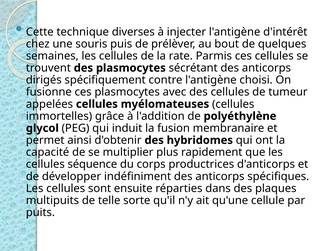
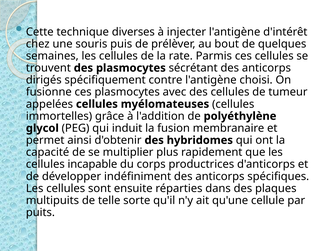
séquence: séquence -> incapable (92, 164)
